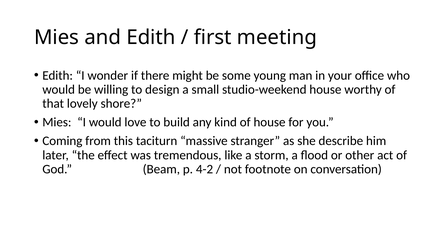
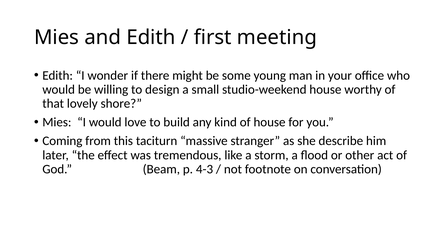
4-2: 4-2 -> 4-3 (205, 169)
